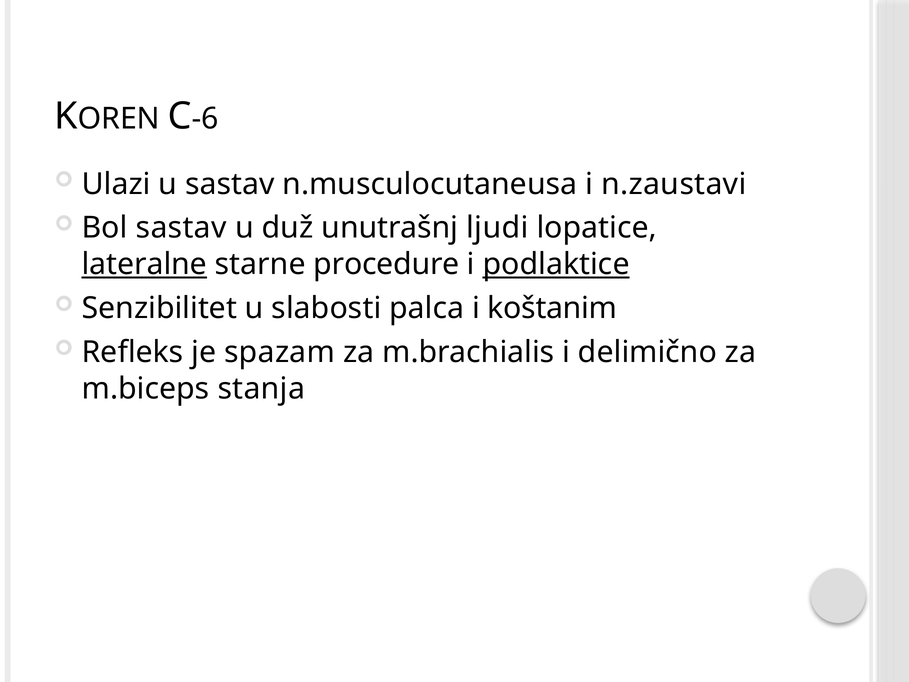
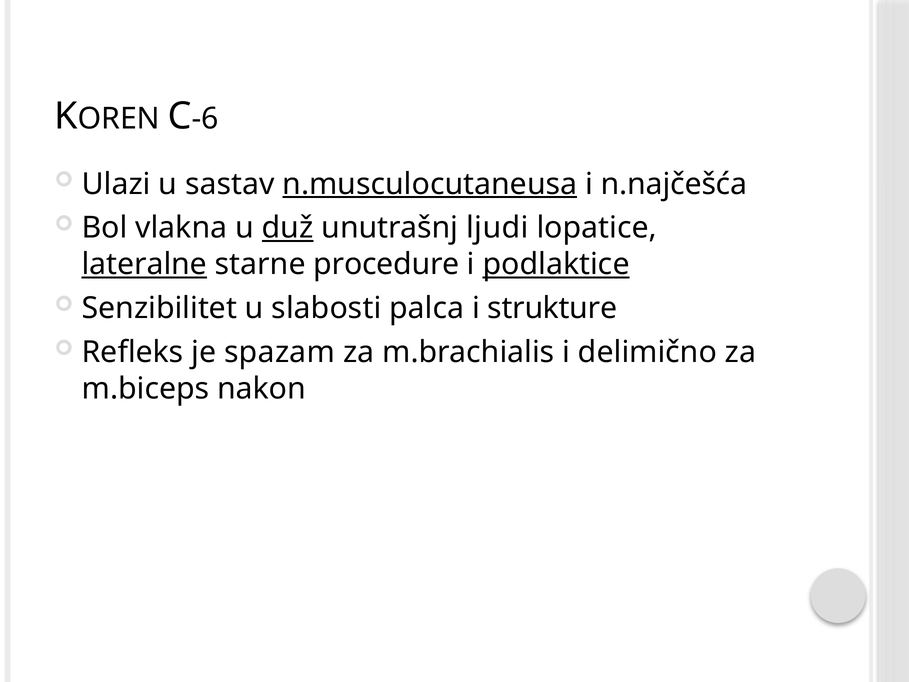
n.musculocutaneusa underline: none -> present (430, 184)
n.zaustavi: n.zaustavi -> n.najčešća (674, 184)
Bol sastav: sastav -> vlakna (181, 228)
duž underline: none -> present (288, 228)
koštanim: koštanim -> strukture (552, 308)
stanja: stanja -> nakon (261, 388)
